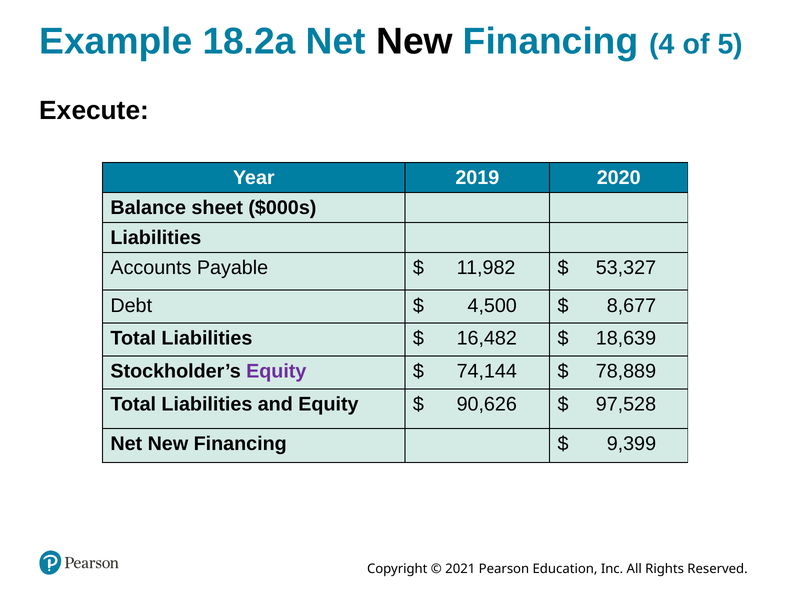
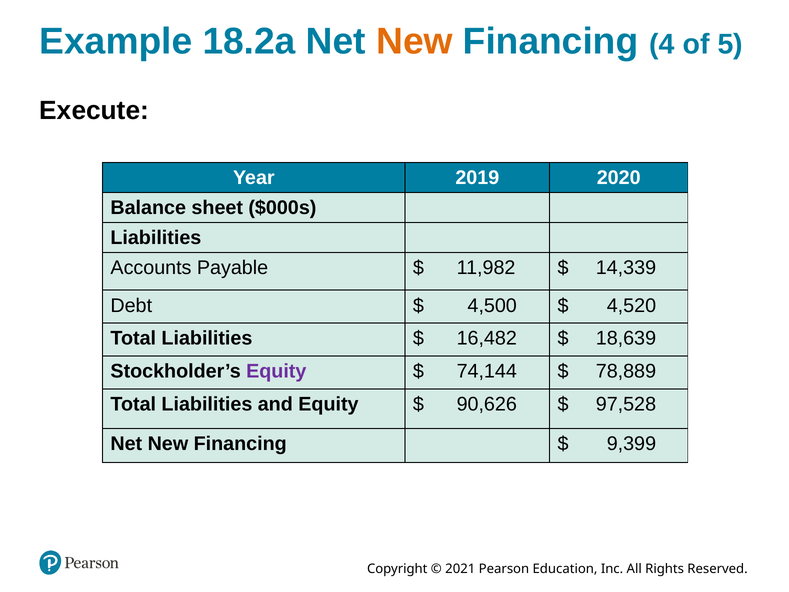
New colour: black -> orange (414, 42)
53,327: 53,327 -> 14,339 (626, 268)
8,677: 8,677 -> 4,520 (631, 305)
